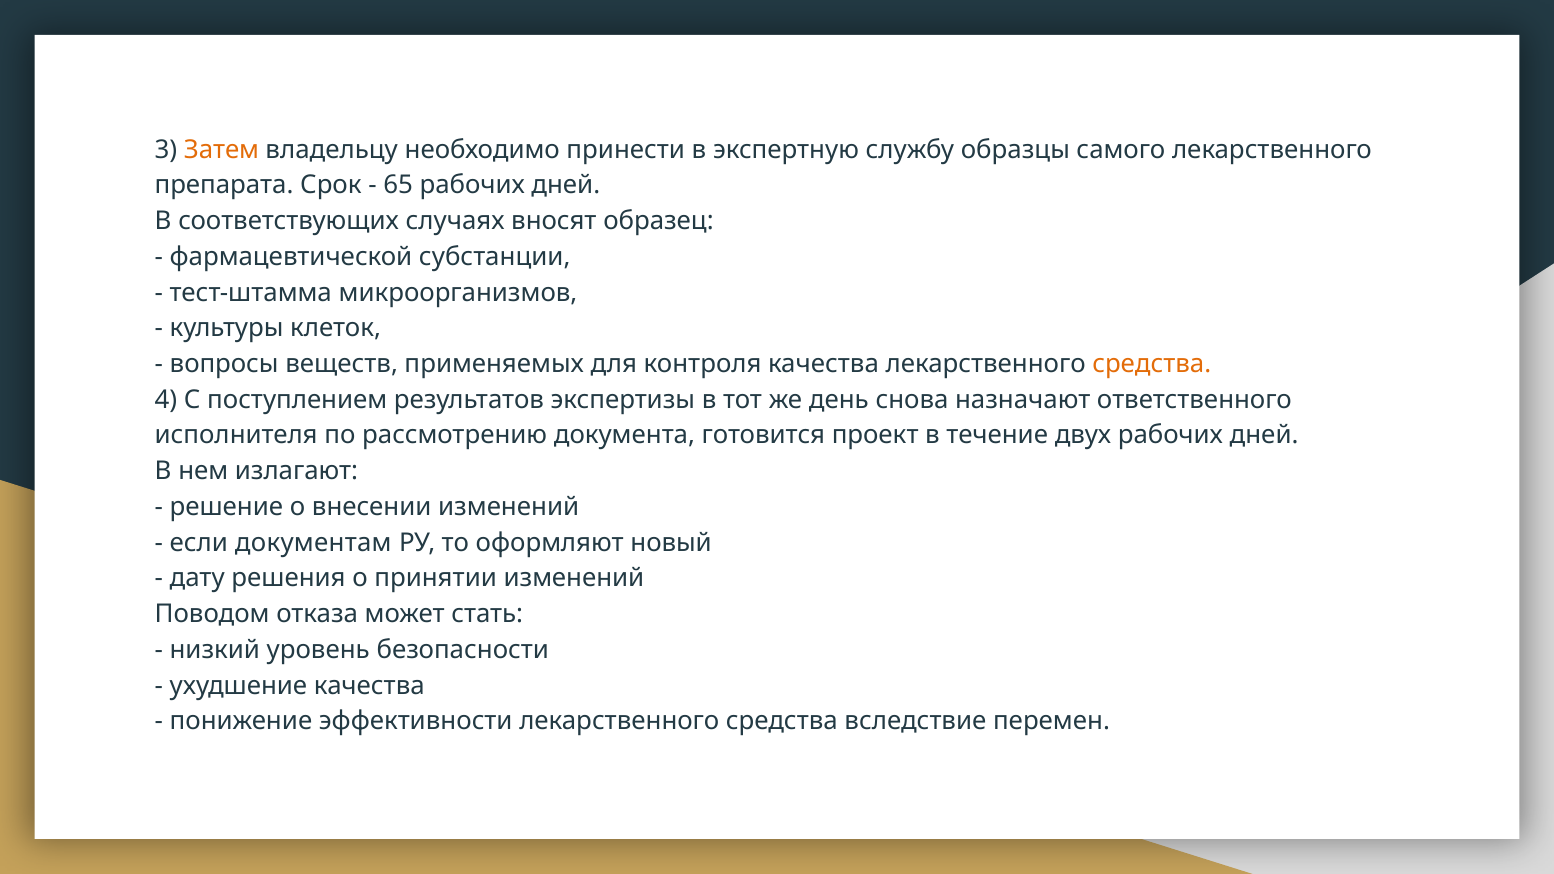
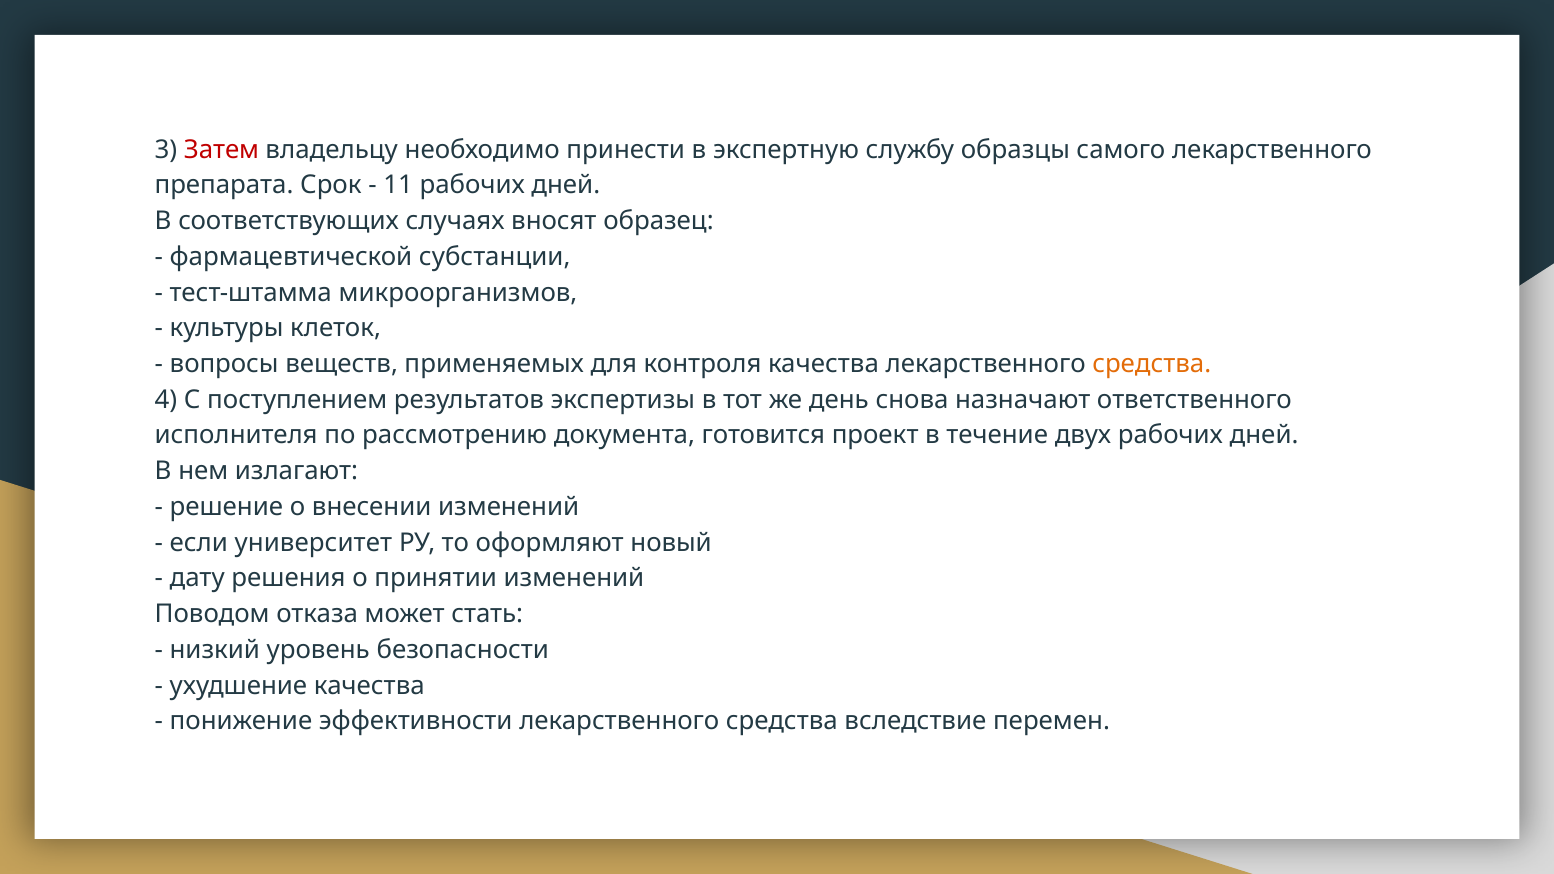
Затем colour: orange -> red (221, 150)
65: 65 -> 11 (398, 185)
документам: документам -> университет (313, 543)
